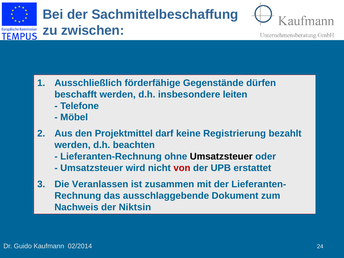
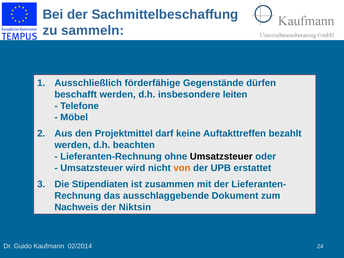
zwischen: zwischen -> sammeln (93, 30)
Registrierung: Registrierung -> Auftakttreffen (235, 134)
von colour: red -> orange (182, 168)
Veranlassen: Veranlassen -> Stipendiaten (100, 184)
